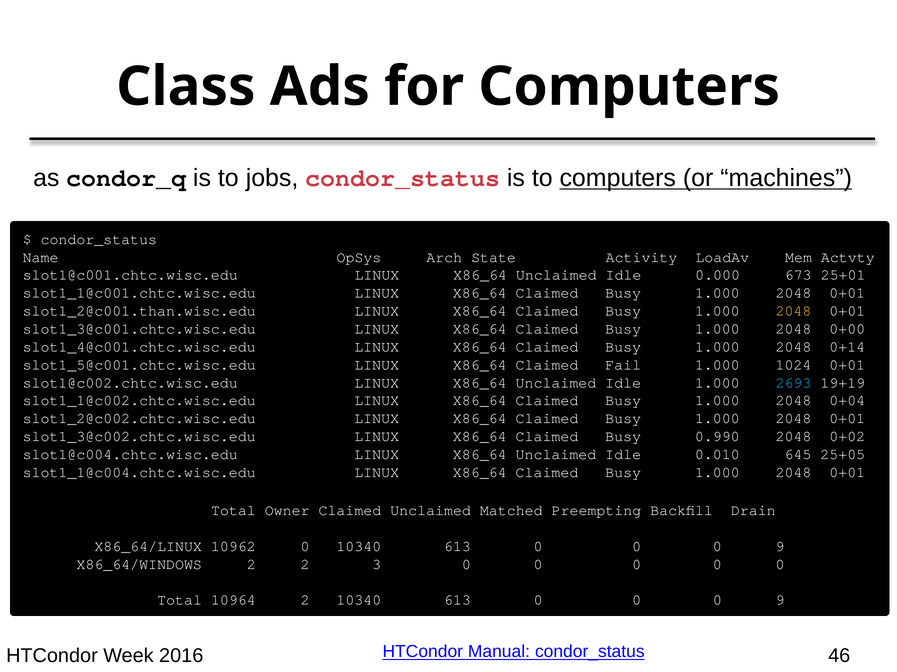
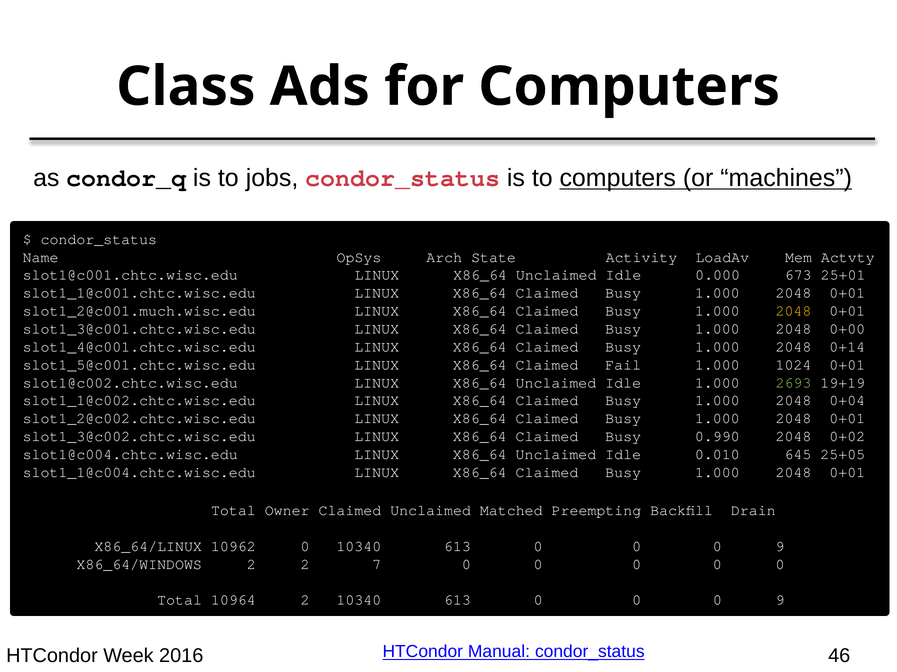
slot1_2@c001.than.wisc.edu: slot1_2@c001.than.wisc.edu -> slot1_2@c001.much.wisc.edu (139, 311)
2693 colour: light blue -> light green (793, 383)
3: 3 -> 7 (377, 565)
